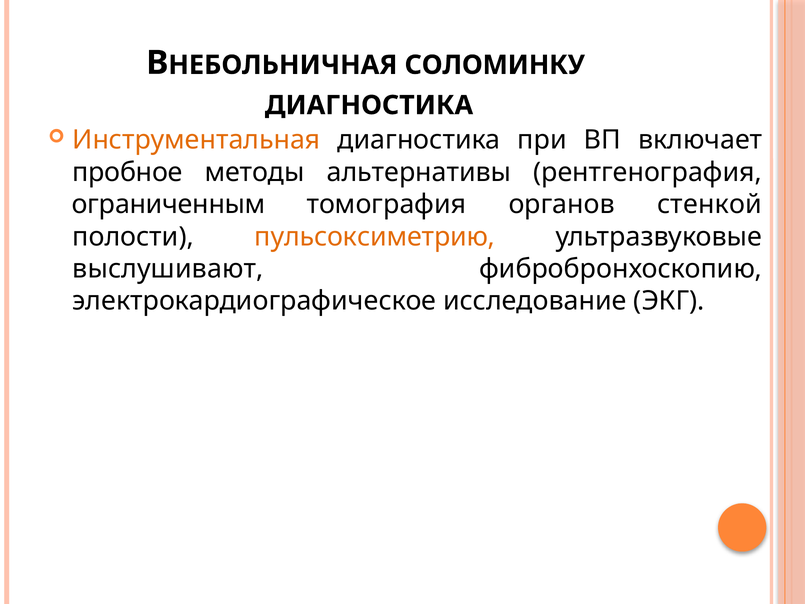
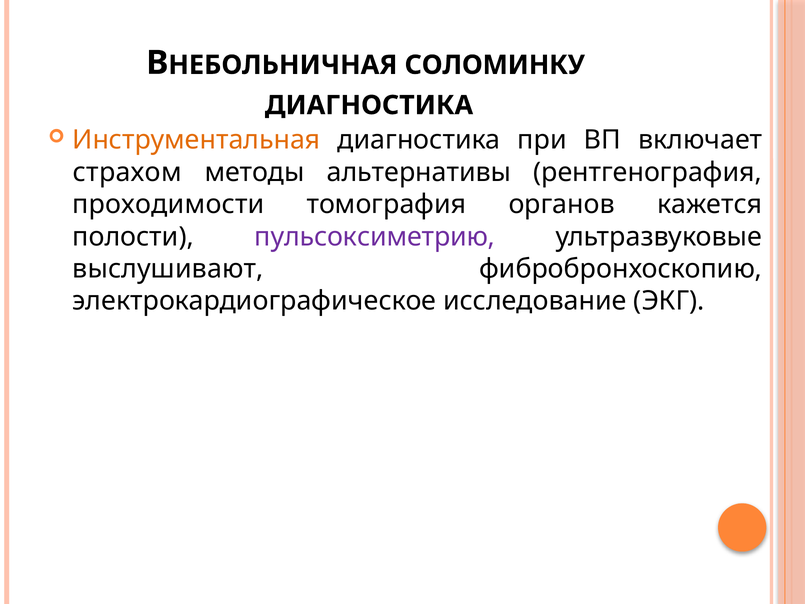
пробное: пробное -> страхом (127, 172)
ограниченным: ограниченным -> проходимости (168, 204)
стенкой: стенкой -> кажется (710, 204)
пульсоксиметрию colour: orange -> purple (375, 237)
